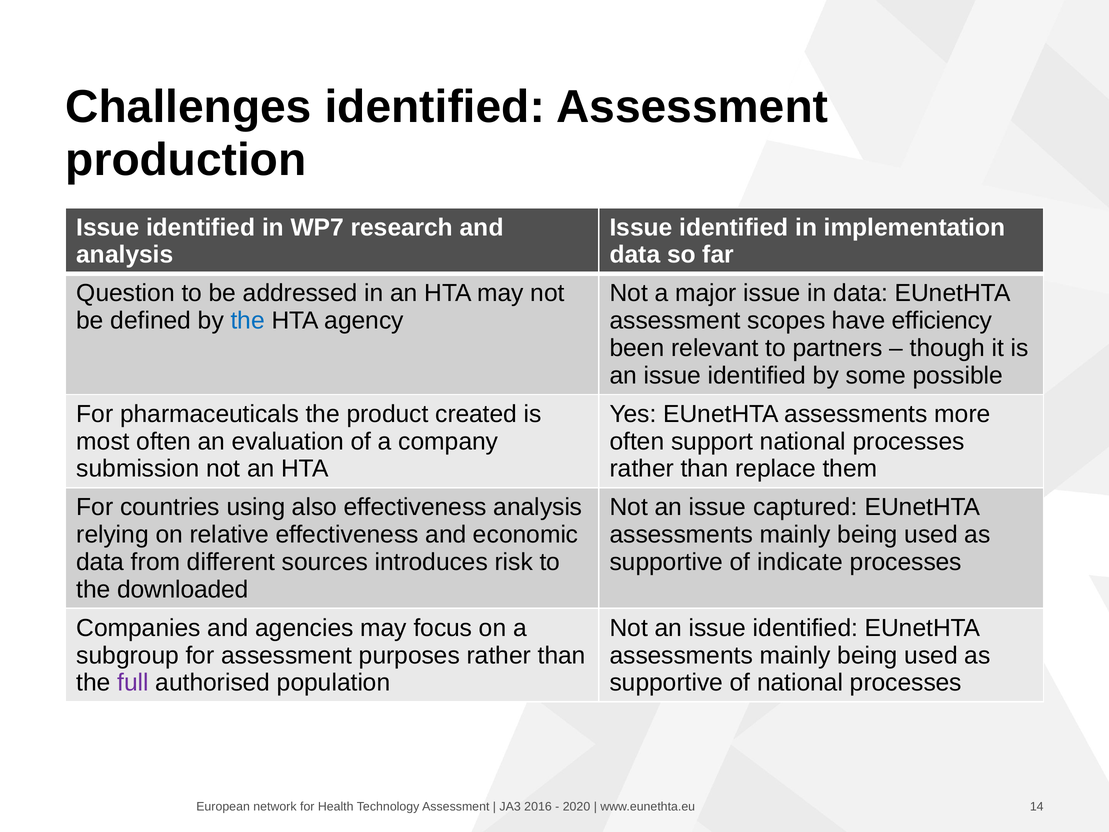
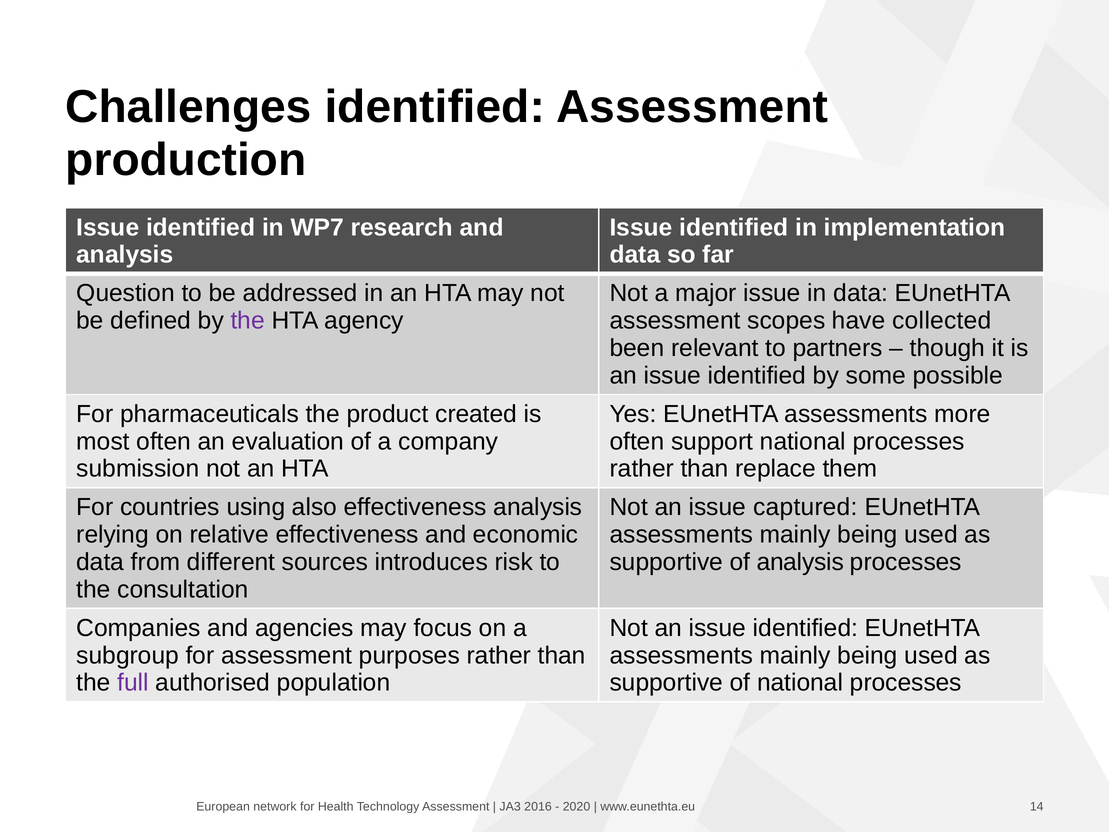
the colour: blue -> purple (248, 321)
efficiency: efficiency -> collected (942, 321)
of indicate: indicate -> analysis (800, 562)
downloaded: downloaded -> consultation (183, 589)
